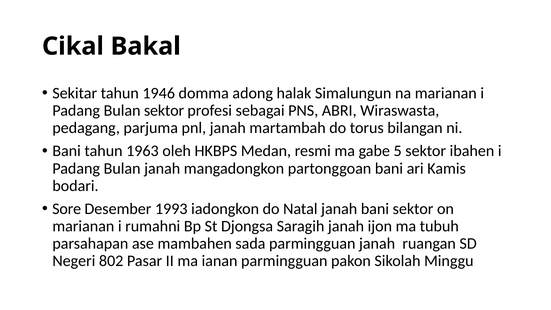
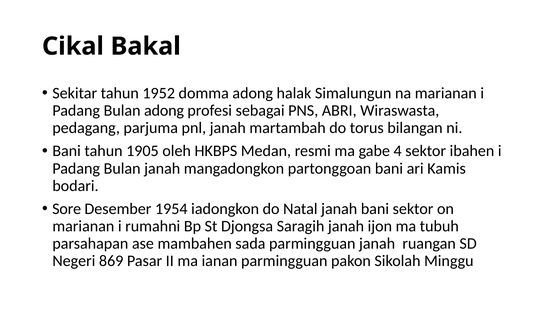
1946: 1946 -> 1952 (159, 93)
Bulan sektor: sektor -> adong (164, 111)
1963: 1963 -> 1905 (142, 151)
5: 5 -> 4 (398, 151)
1993: 1993 -> 1954 (171, 209)
802: 802 -> 869 (111, 261)
